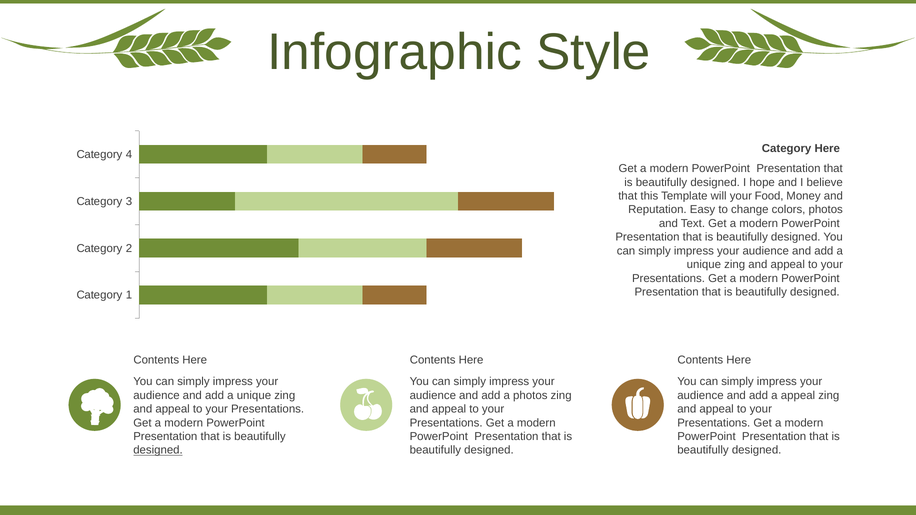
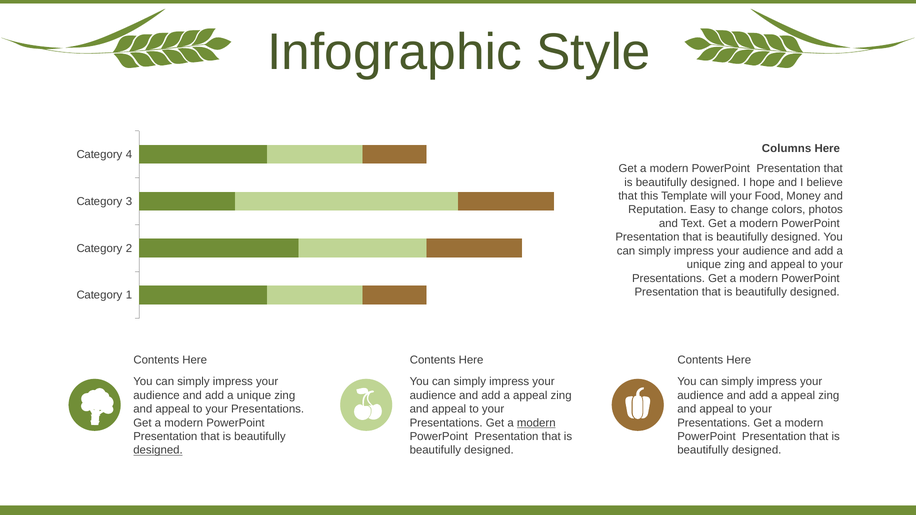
Category: Category -> Columns (787, 149)
photos: photos -> appeal (530, 395)
modern underline: none -> present (536, 423)
